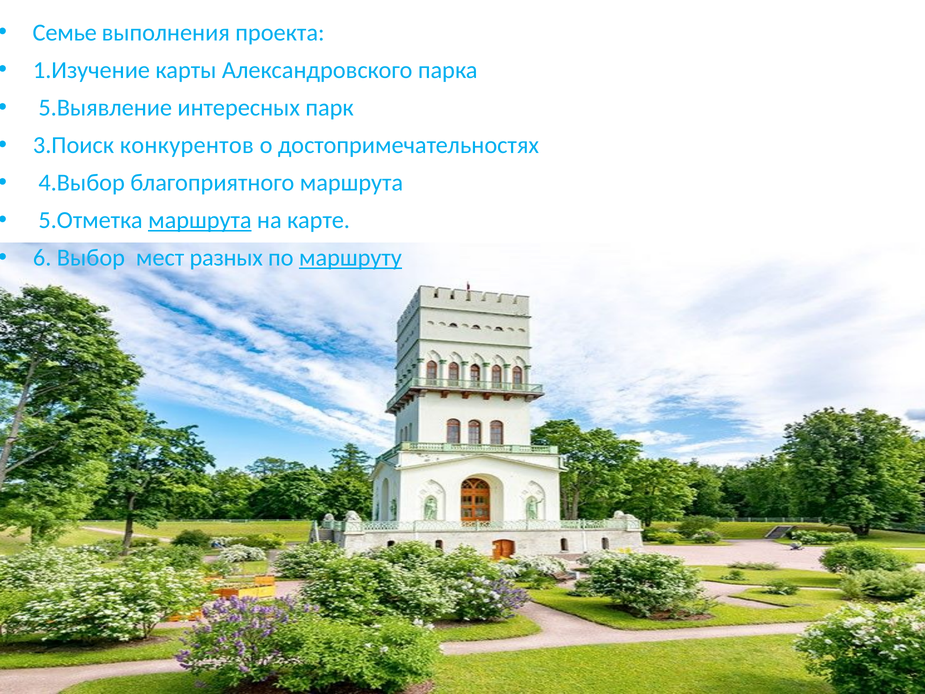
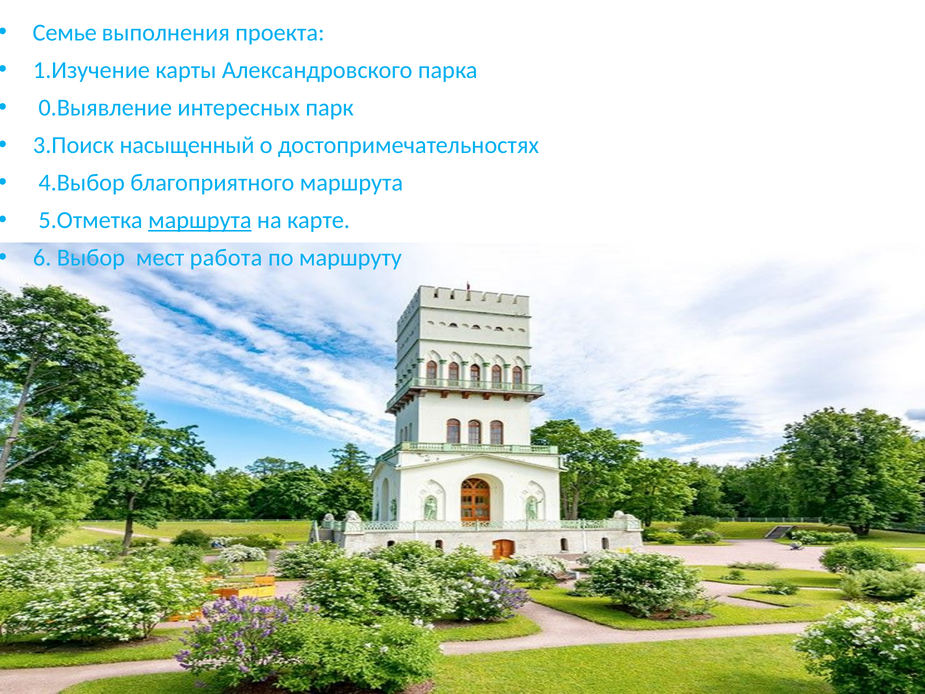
5.Выявление: 5.Выявление -> 0.Выявление (105, 108)
конкурентов: конкурентов -> насыщенный (187, 145)
разных: разных -> работа (226, 258)
маршруту underline: present -> none (350, 258)
